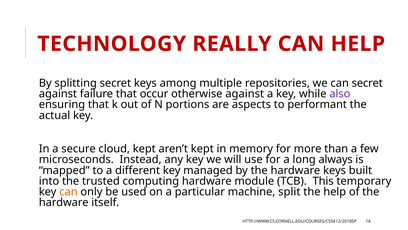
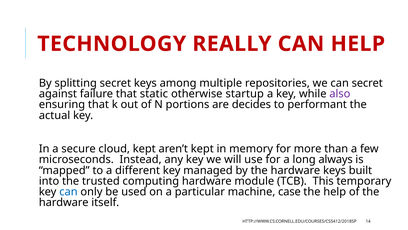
occur: occur -> static (154, 94)
otherwise against: against -> startup (245, 94)
aspects: aspects -> decides (251, 104)
can colour: orange -> blue (68, 191)
split: split -> case (289, 191)
